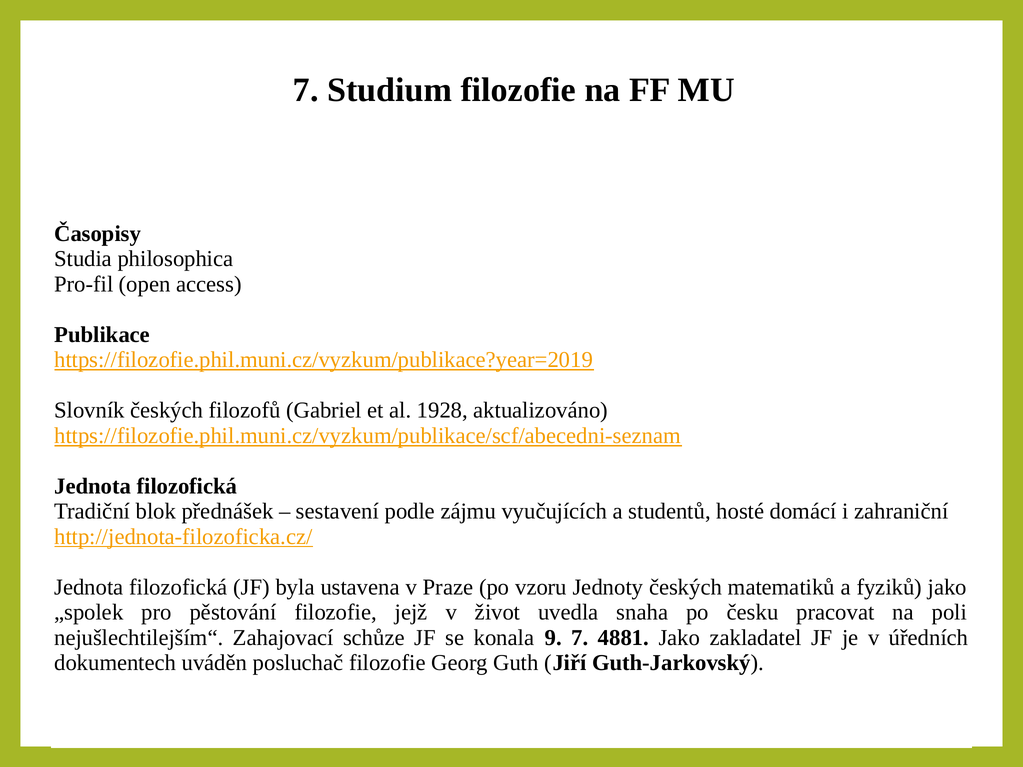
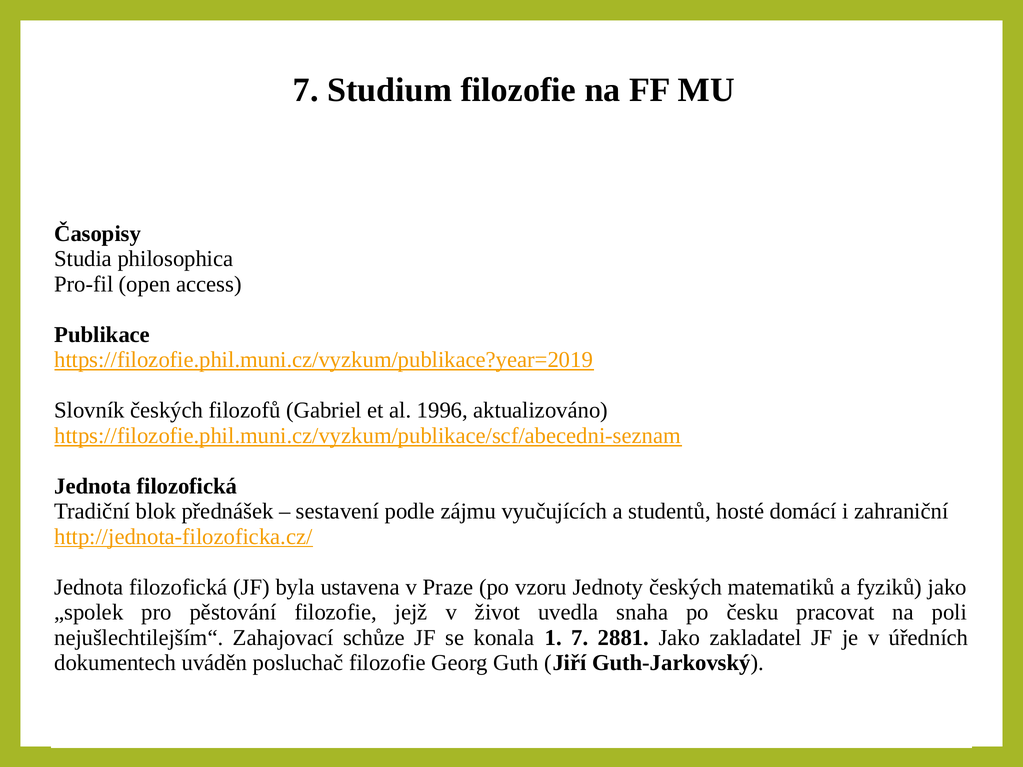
1928: 1928 -> 1996 (442, 410)
9: 9 -> 1 (553, 638)
4881: 4881 -> 2881 (623, 638)
